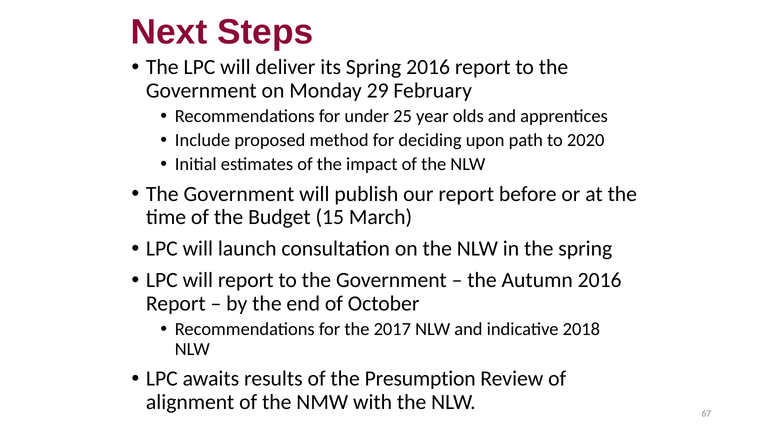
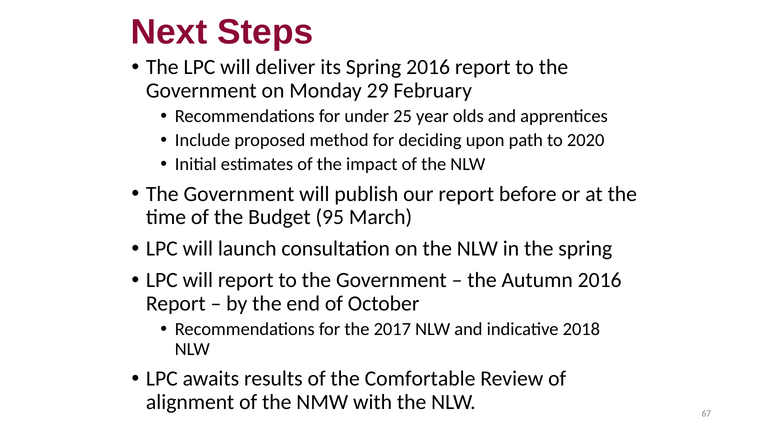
15: 15 -> 95 (330, 217)
Presumption: Presumption -> Comfortable (420, 379)
